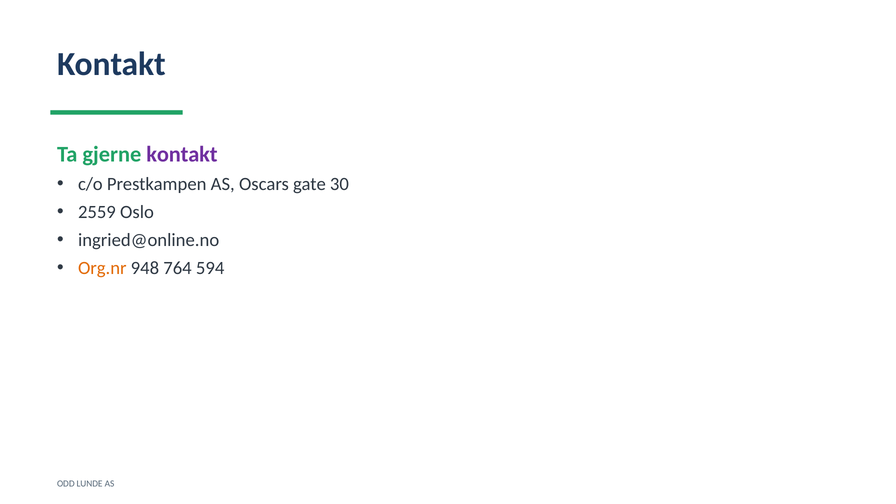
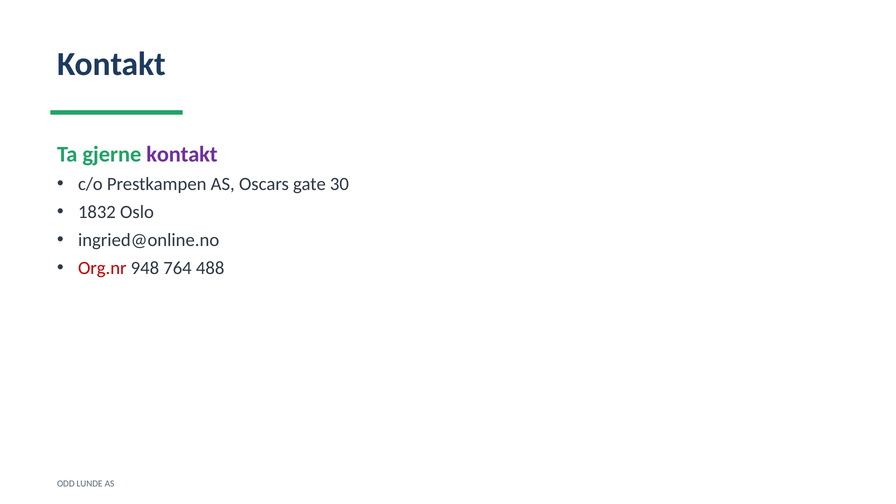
2559: 2559 -> 1832 (97, 212)
Org.nr colour: orange -> red (102, 268)
594: 594 -> 488 (210, 268)
